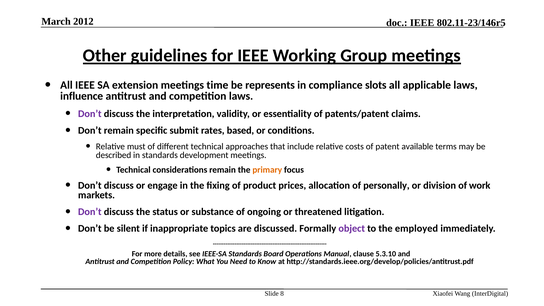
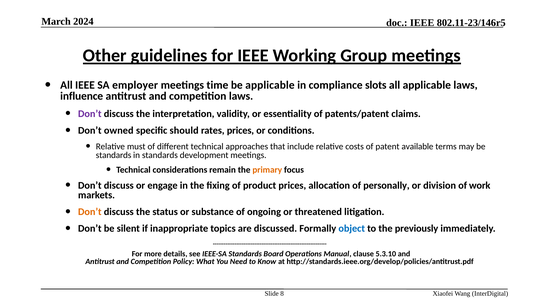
2012: 2012 -> 2024 (83, 22)
extension: extension -> employer (135, 85)
be represents: represents -> applicable (270, 85)
Don’t remain: remain -> owned (119, 131)
submit: submit -> should (184, 131)
rates based: based -> prices (240, 131)
described: described -> standards (114, 155)
Don’t colour: purple -> orange (90, 212)
object colour: purple -> blue (352, 229)
employed: employed -> previously (417, 229)
